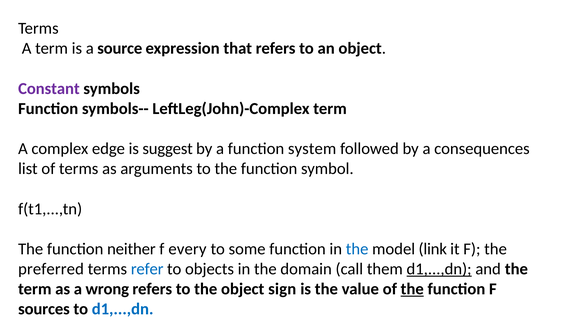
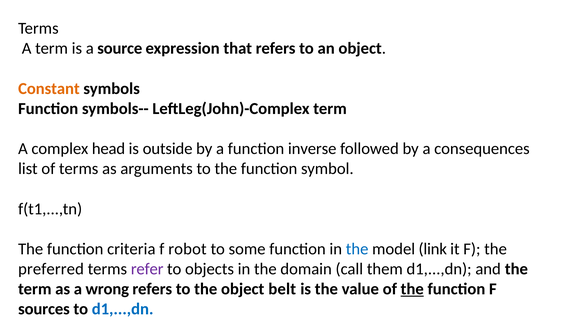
Constant colour: purple -> orange (49, 88)
edge: edge -> head (108, 149)
suggest: suggest -> outside (168, 149)
system: system -> inverse (312, 149)
neither: neither -> criteria (131, 249)
every: every -> robot (187, 249)
refer colour: blue -> purple (147, 269)
d1,...,dn underline: present -> none (439, 269)
sign: sign -> belt (282, 289)
